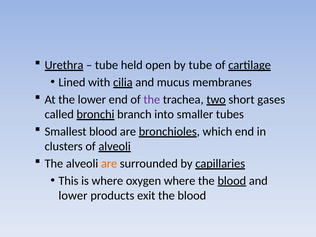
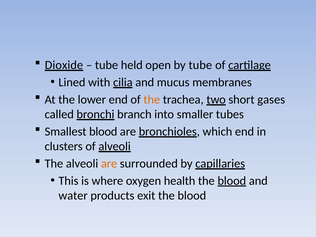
Urethra: Urethra -> Dioxide (64, 65)
the colour: purple -> orange (152, 100)
oxygen where: where -> health (180, 181)
lower: lower -> water (73, 195)
